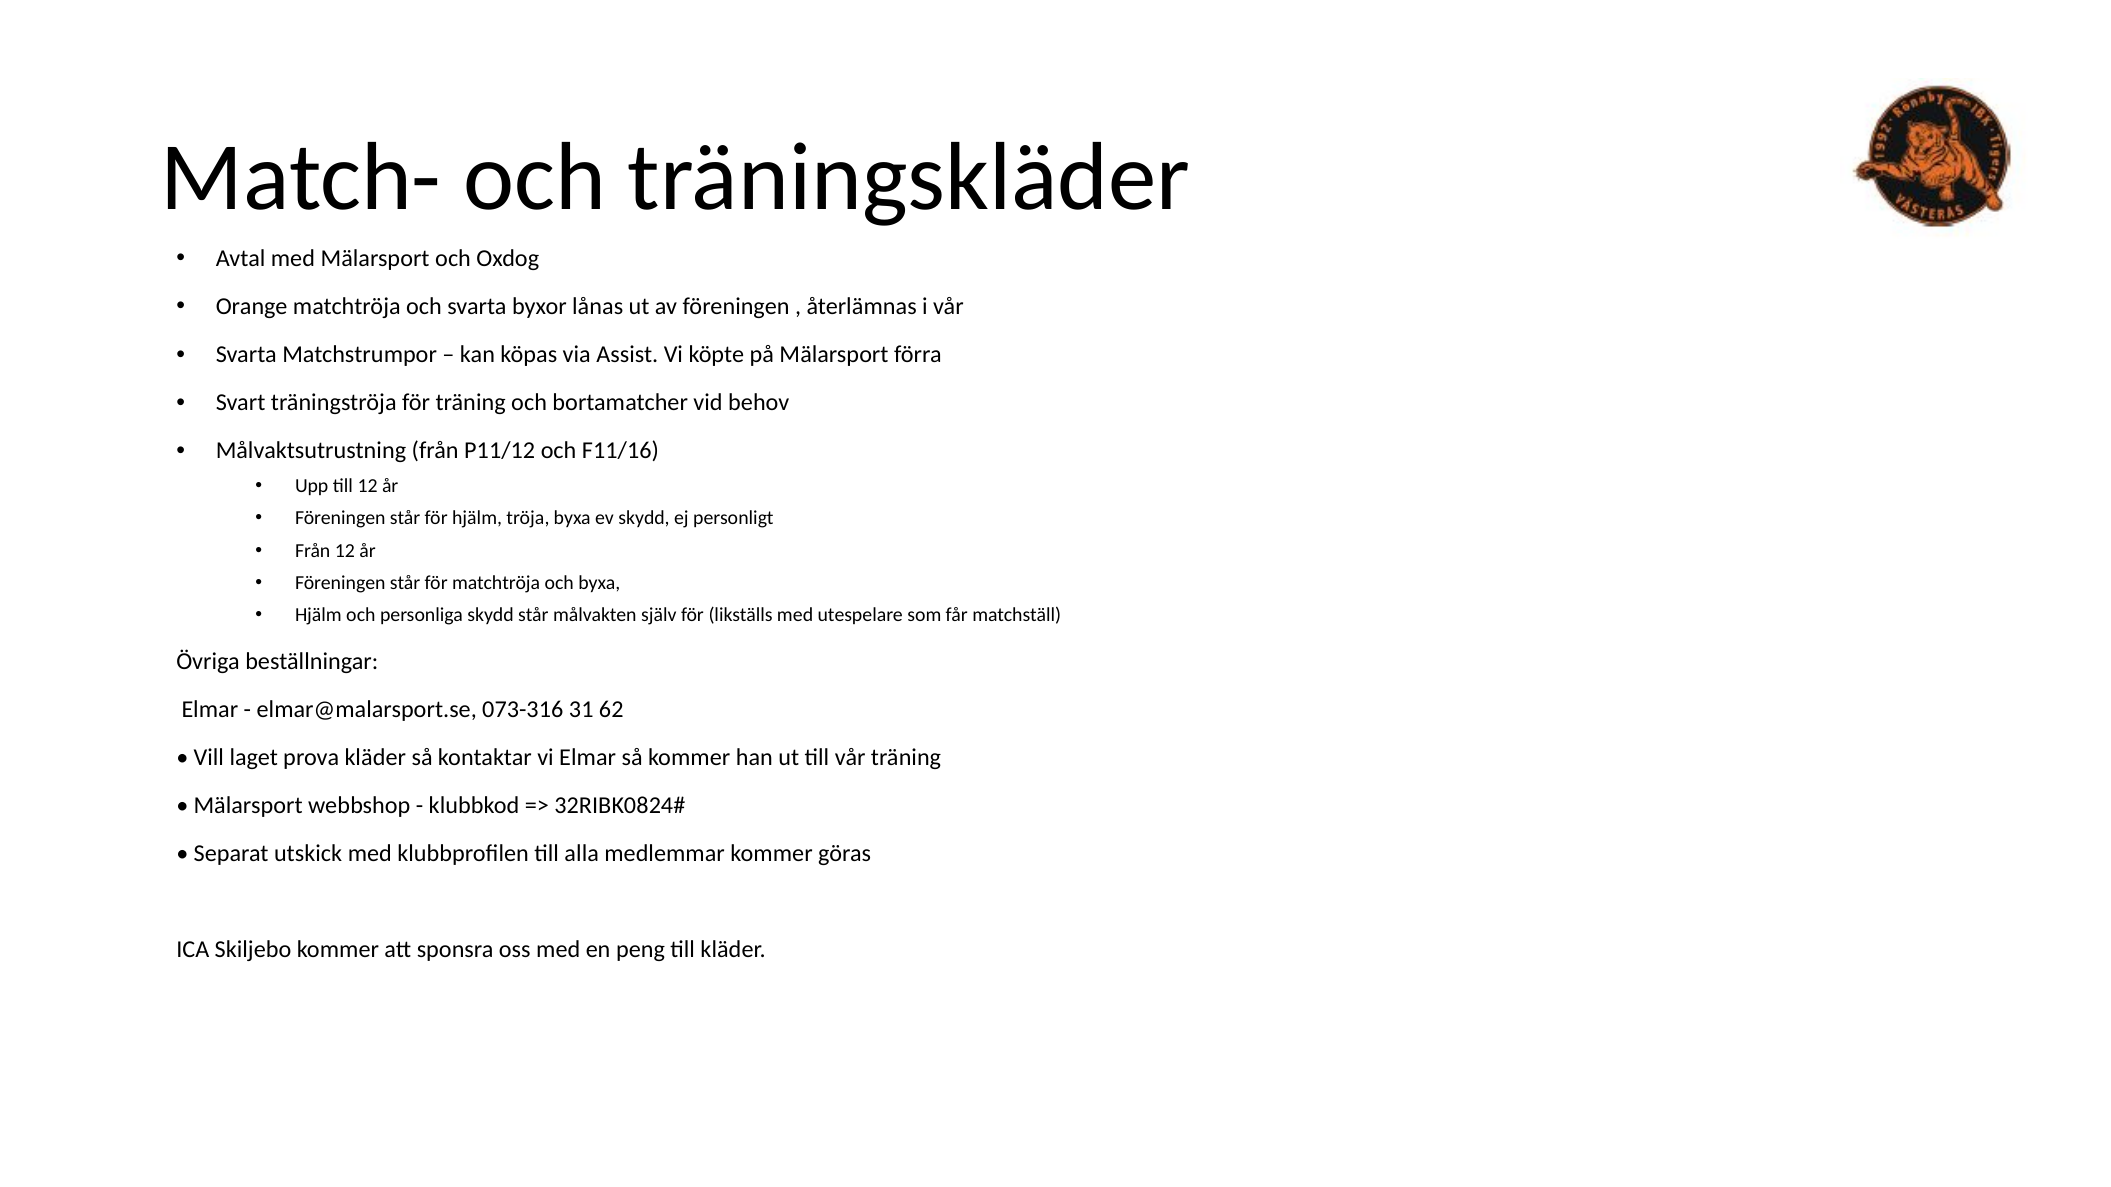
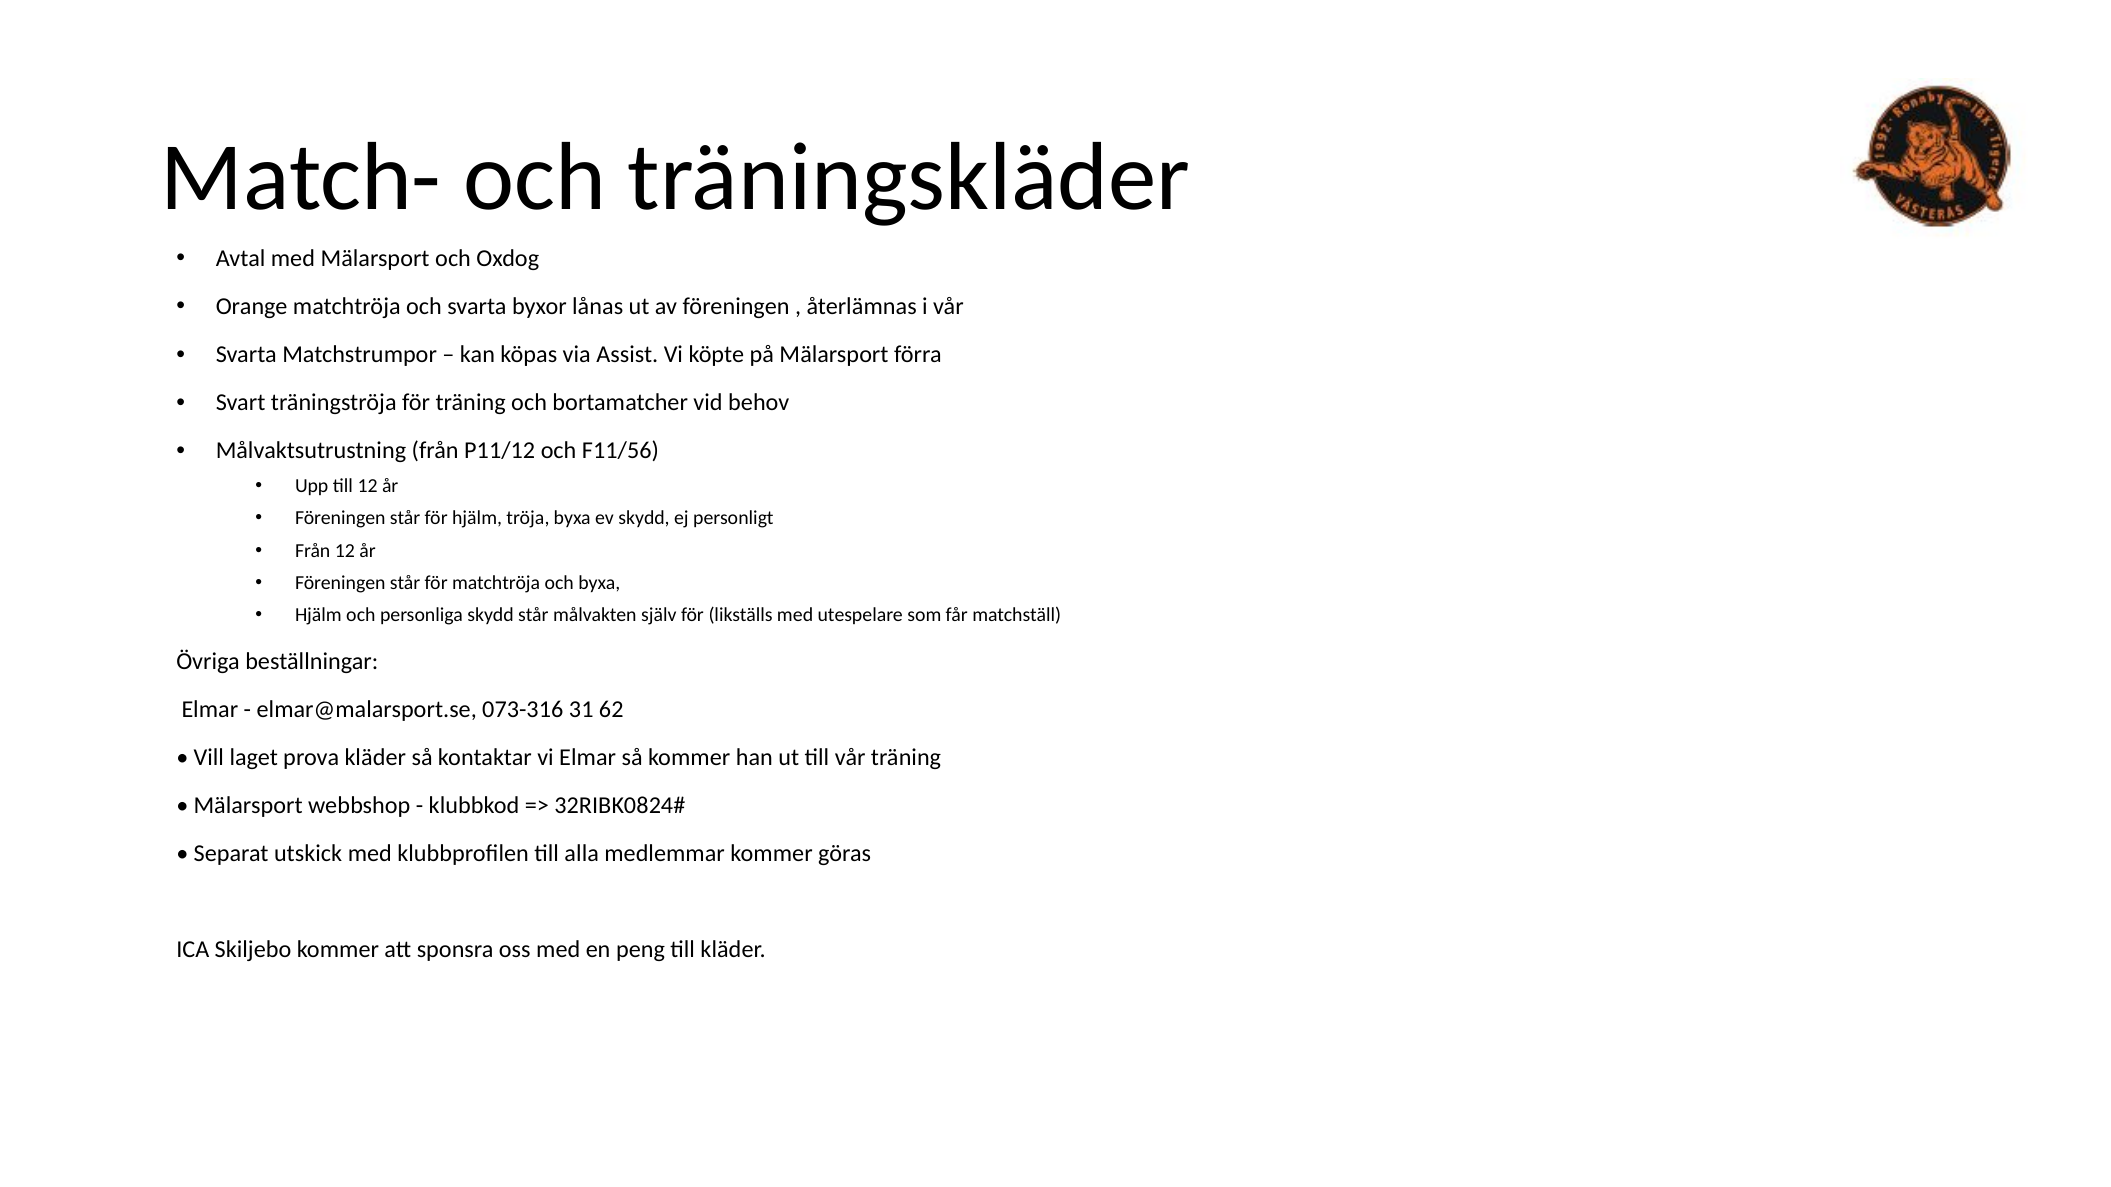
F11/16: F11/16 -> F11/56 (620, 451)
